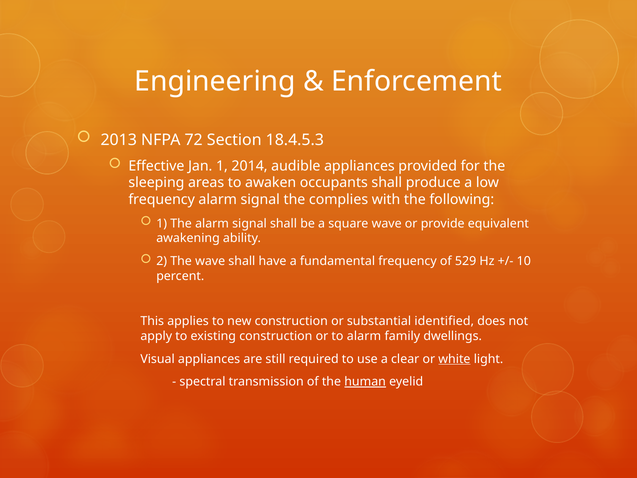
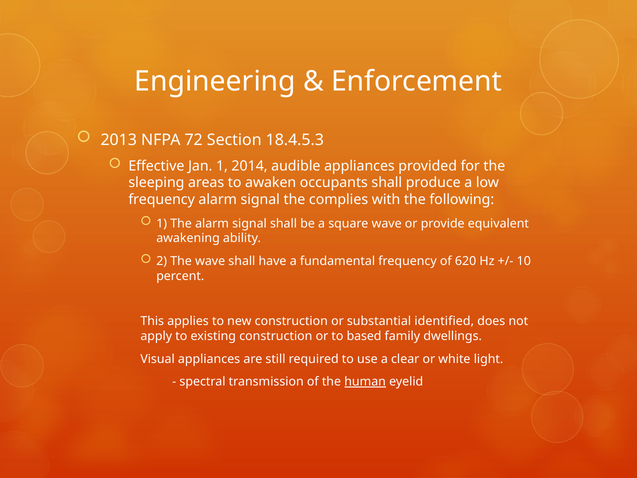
529: 529 -> 620 (466, 261)
to alarm: alarm -> based (364, 336)
white underline: present -> none (454, 359)
